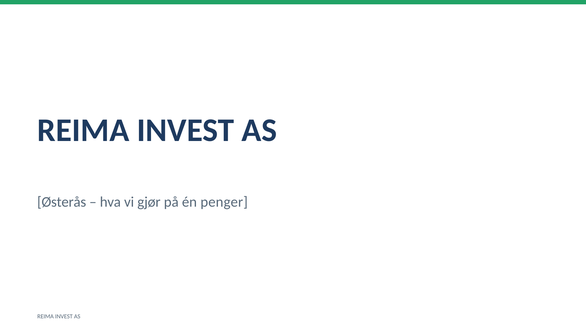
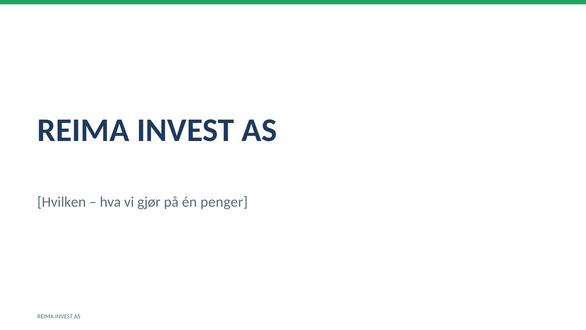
Østerås: Østerås -> Hvilken (62, 202)
